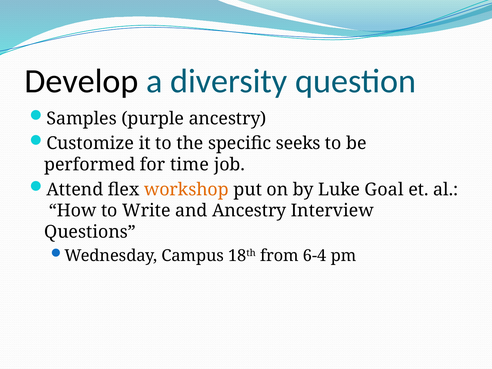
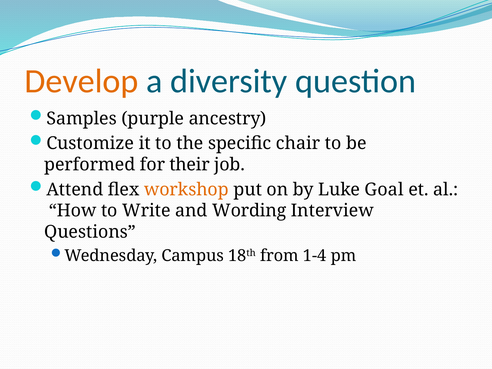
Develop colour: black -> orange (82, 81)
seeks: seeks -> chair (298, 143)
time: time -> their (190, 165)
and Ancestry: Ancestry -> Wording (249, 211)
6-4: 6-4 -> 1-4 (315, 256)
